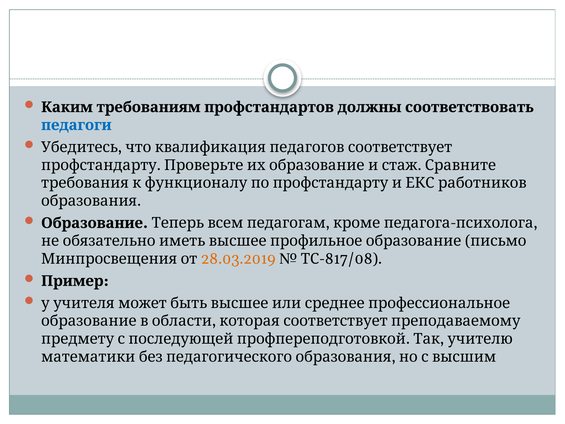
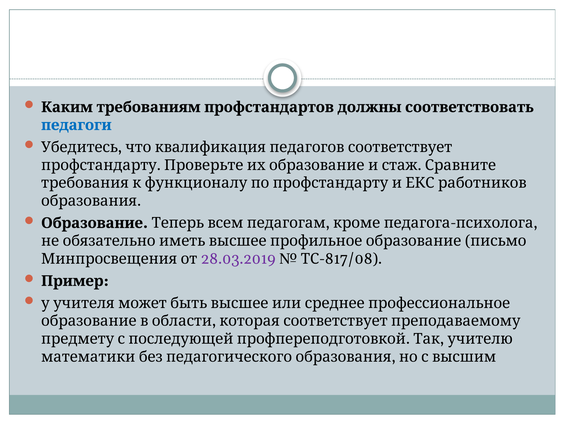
28.03.2019 colour: orange -> purple (238, 259)
